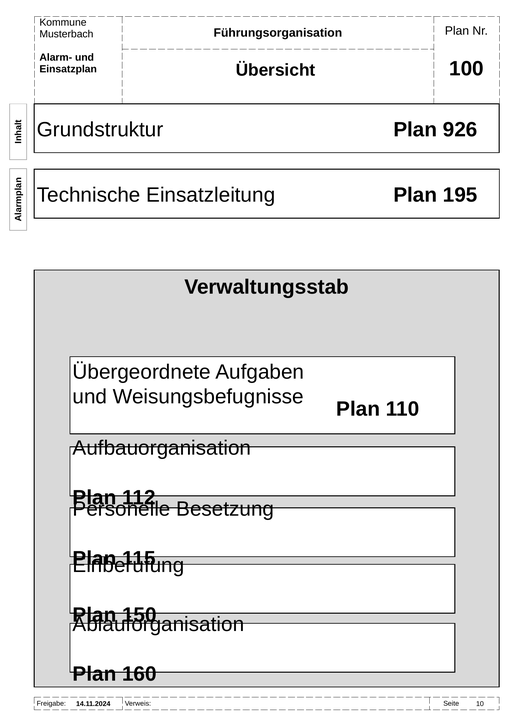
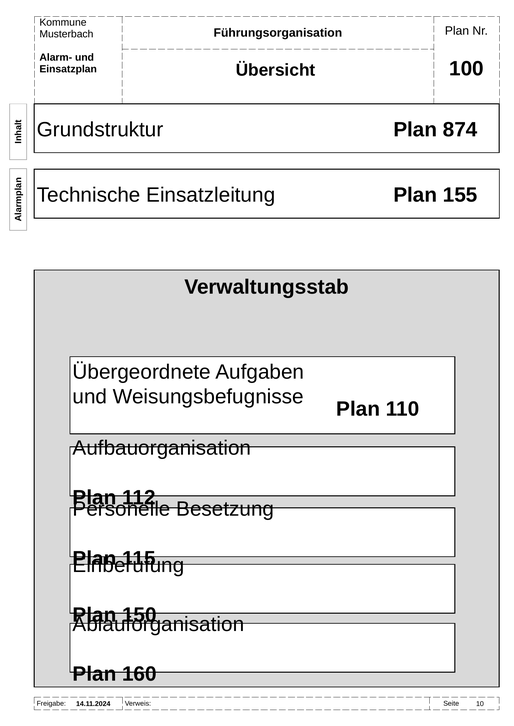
926: 926 -> 874 (460, 130)
195: 195 -> 155 (460, 195)
